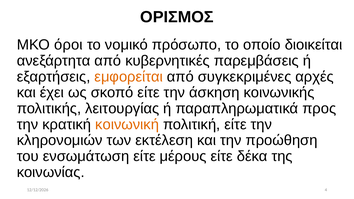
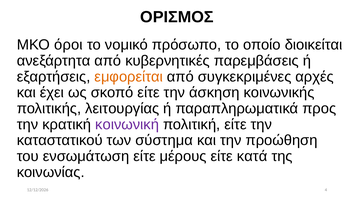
κοινωνική colour: orange -> purple (127, 124)
κληρονομιών: κληρονομιών -> καταστατικού (60, 140)
εκτέλεση: εκτέλεση -> σύστημα (164, 140)
δέκα: δέκα -> κατά (252, 156)
